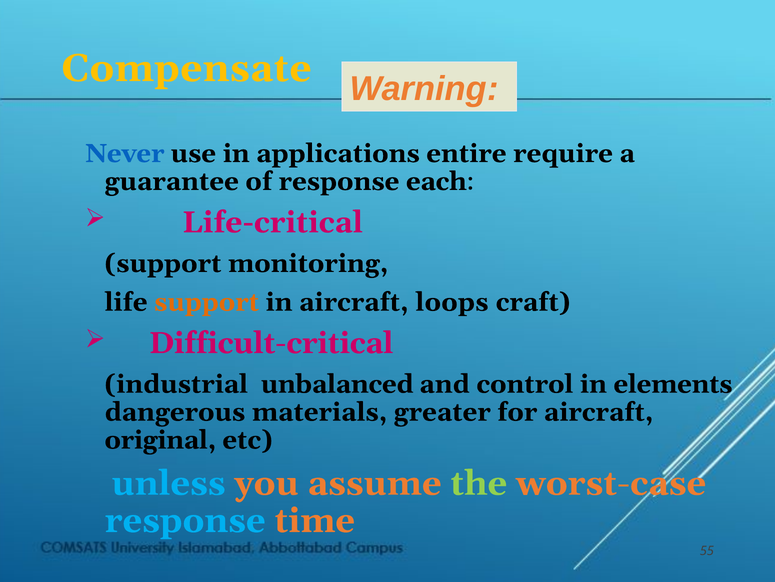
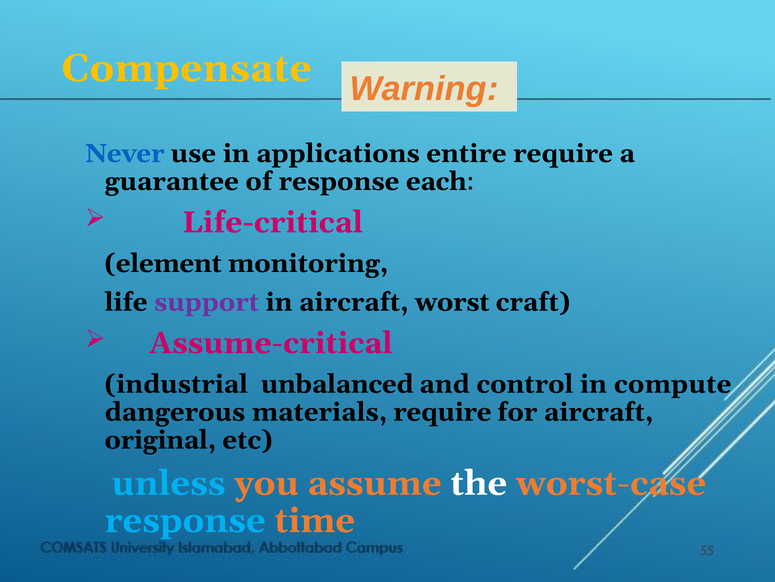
support: support -> element (163, 263)
support colour: orange -> purple (207, 302)
loops: loops -> worst (452, 302)
Difficult-critical: Difficult-critical -> Assume-critical (271, 343)
elements: elements -> compute (673, 384)
materials greater: greater -> require (442, 412)
the colour: light green -> white (479, 483)
